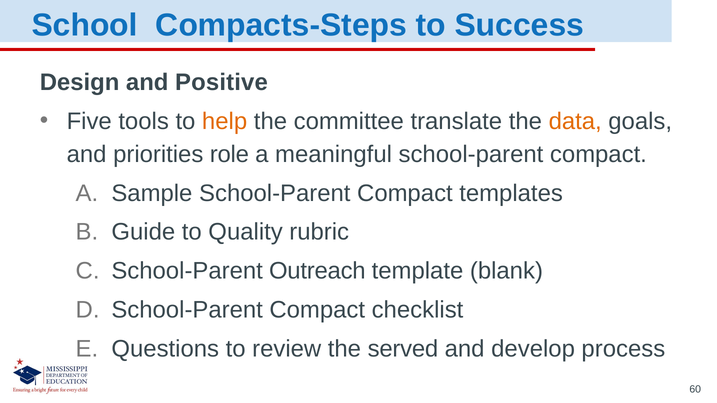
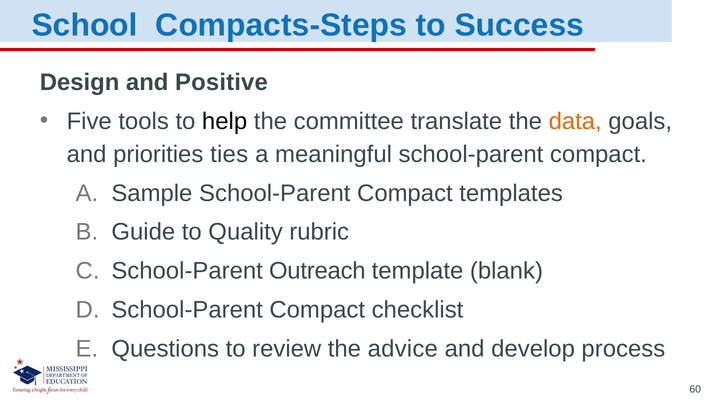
help colour: orange -> black (225, 121)
role: role -> ties (229, 154)
served: served -> advice (403, 349)
